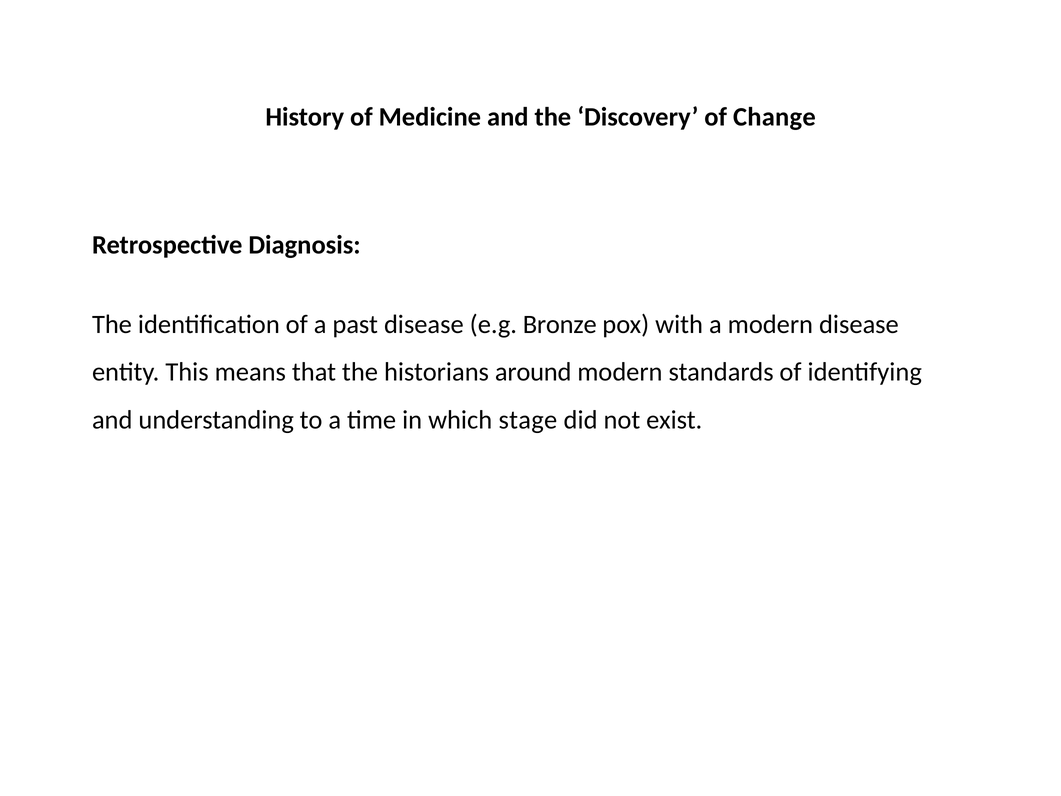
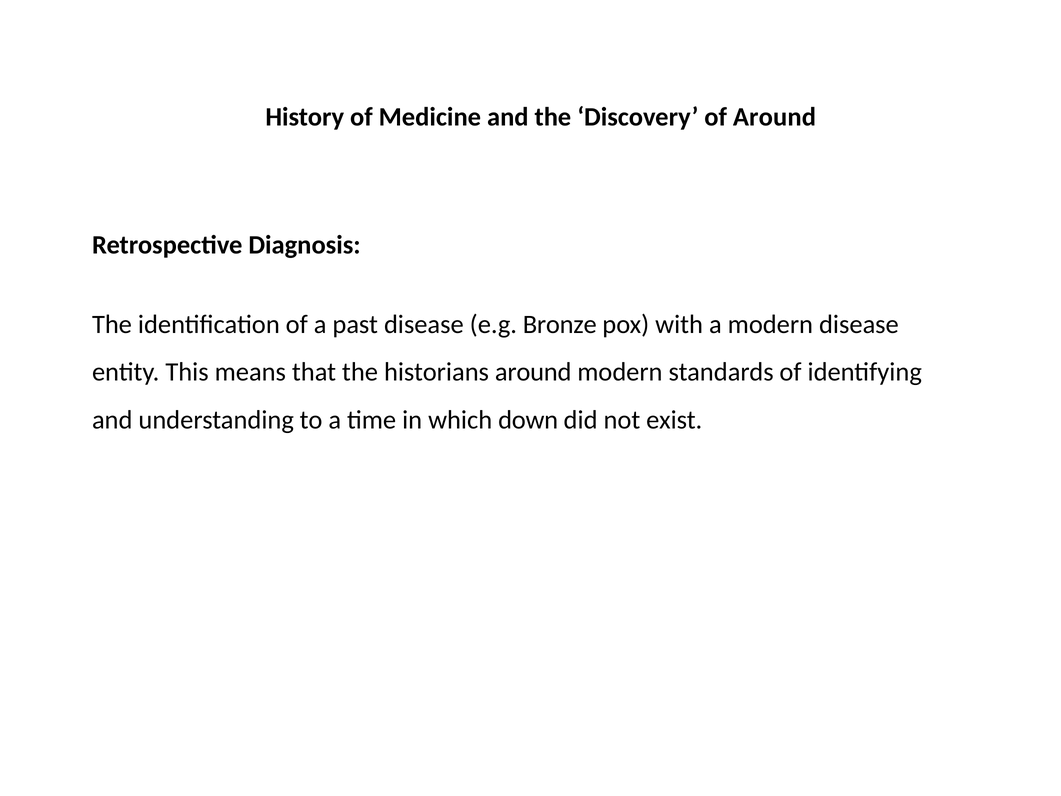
of Change: Change -> Around (774, 117)
stage: stage -> down (528, 420)
